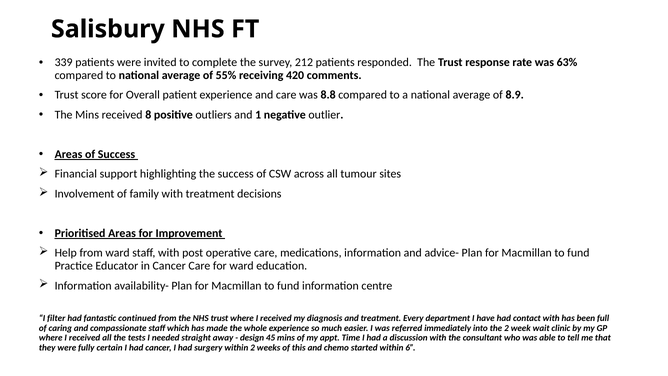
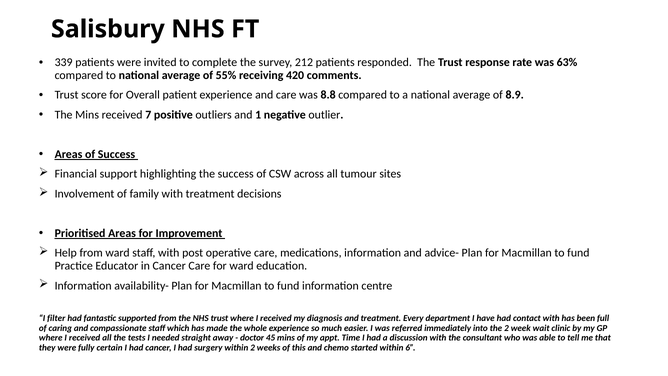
8: 8 -> 7 (148, 115)
continued: continued -> supported (137, 318)
design: design -> doctor (252, 338)
